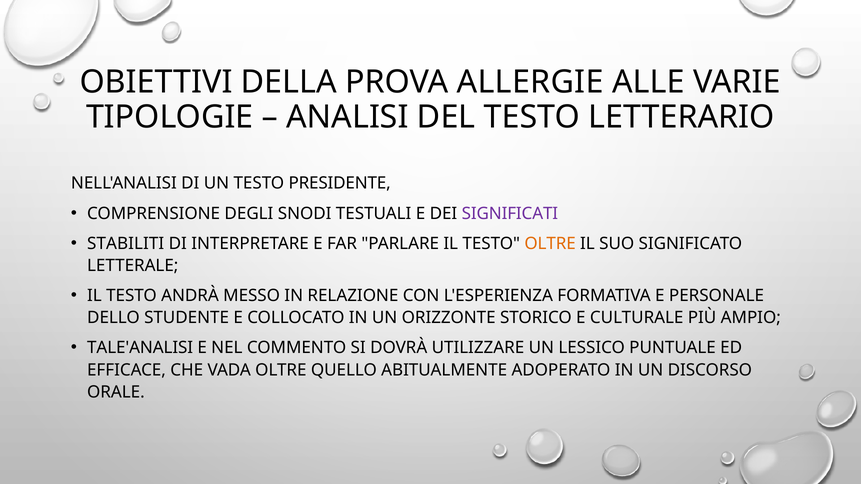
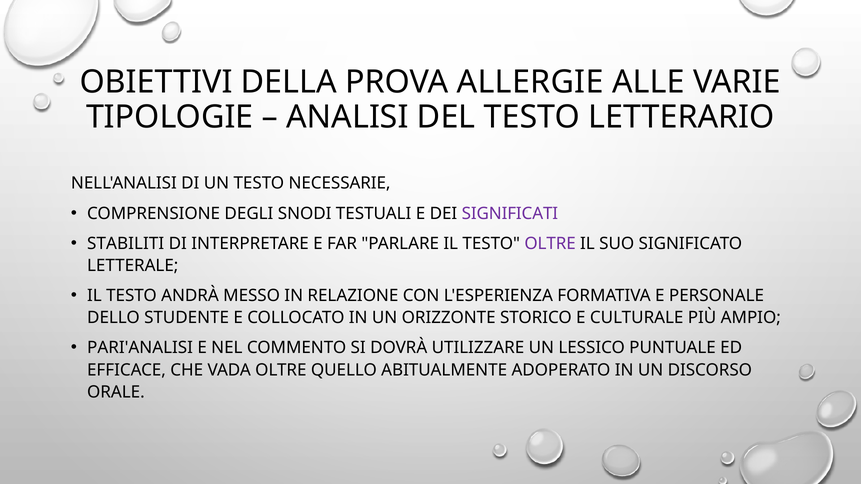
PRESIDENTE: PRESIDENTE -> NECESSARIE (340, 183)
OLTRE colour: orange -> purple (550, 244)
TALE'ANALISI: TALE'ANALISI -> PARI'ANALISI (140, 348)
